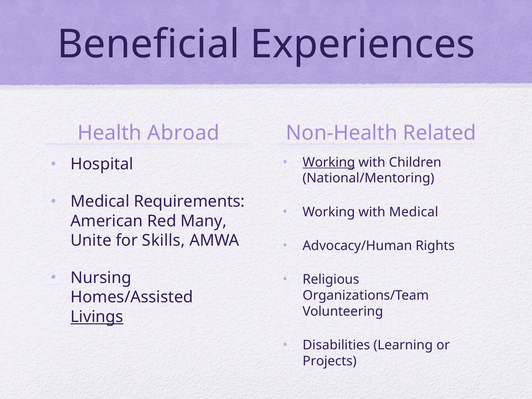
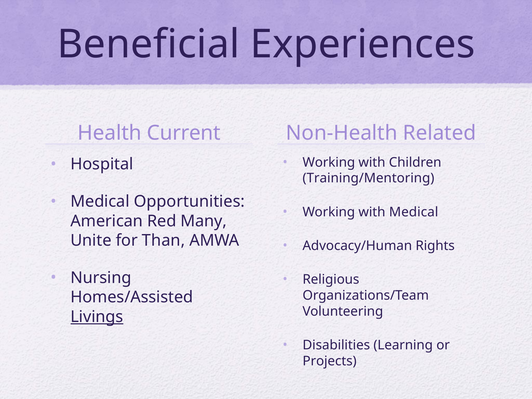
Abroad: Abroad -> Current (184, 133)
Working underline: present -> none (329, 162)
National/Mentoring: National/Mentoring -> Training/Mentoring (368, 178)
Requirements: Requirements -> Opportunities (189, 202)
Skills: Skills -> Than (164, 241)
